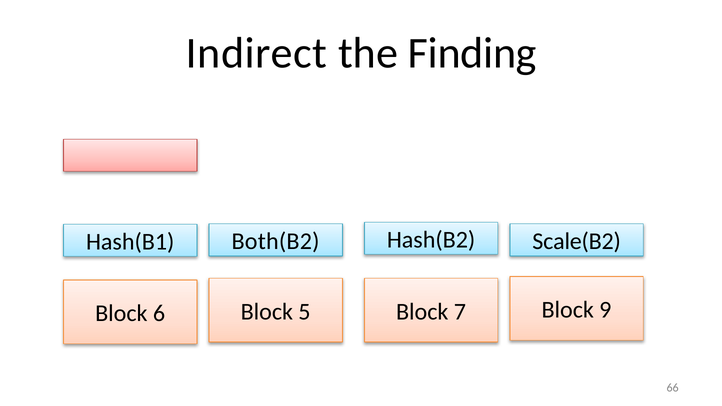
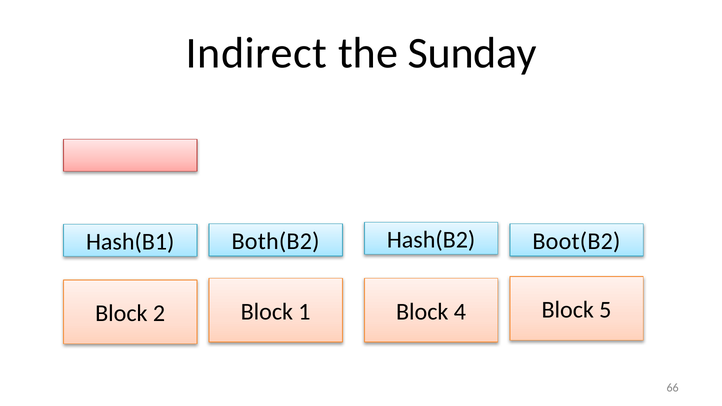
Finding: Finding -> Sunday (472, 53)
Scale(B2: Scale(B2 -> Boot(B2 (576, 242)
6: 6 -> 2 (159, 314)
5: 5 -> 1 (304, 312)
7: 7 -> 4 (460, 312)
9: 9 -> 5 (605, 310)
